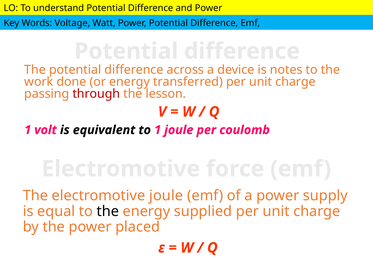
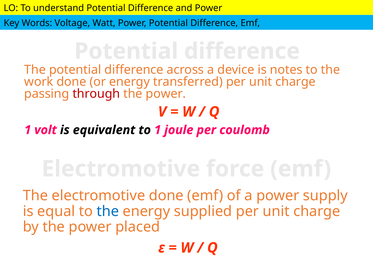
lesson: lesson -> power (166, 94)
electromotive joule: joule -> done (166, 195)
the colour: black -> blue (108, 211)
